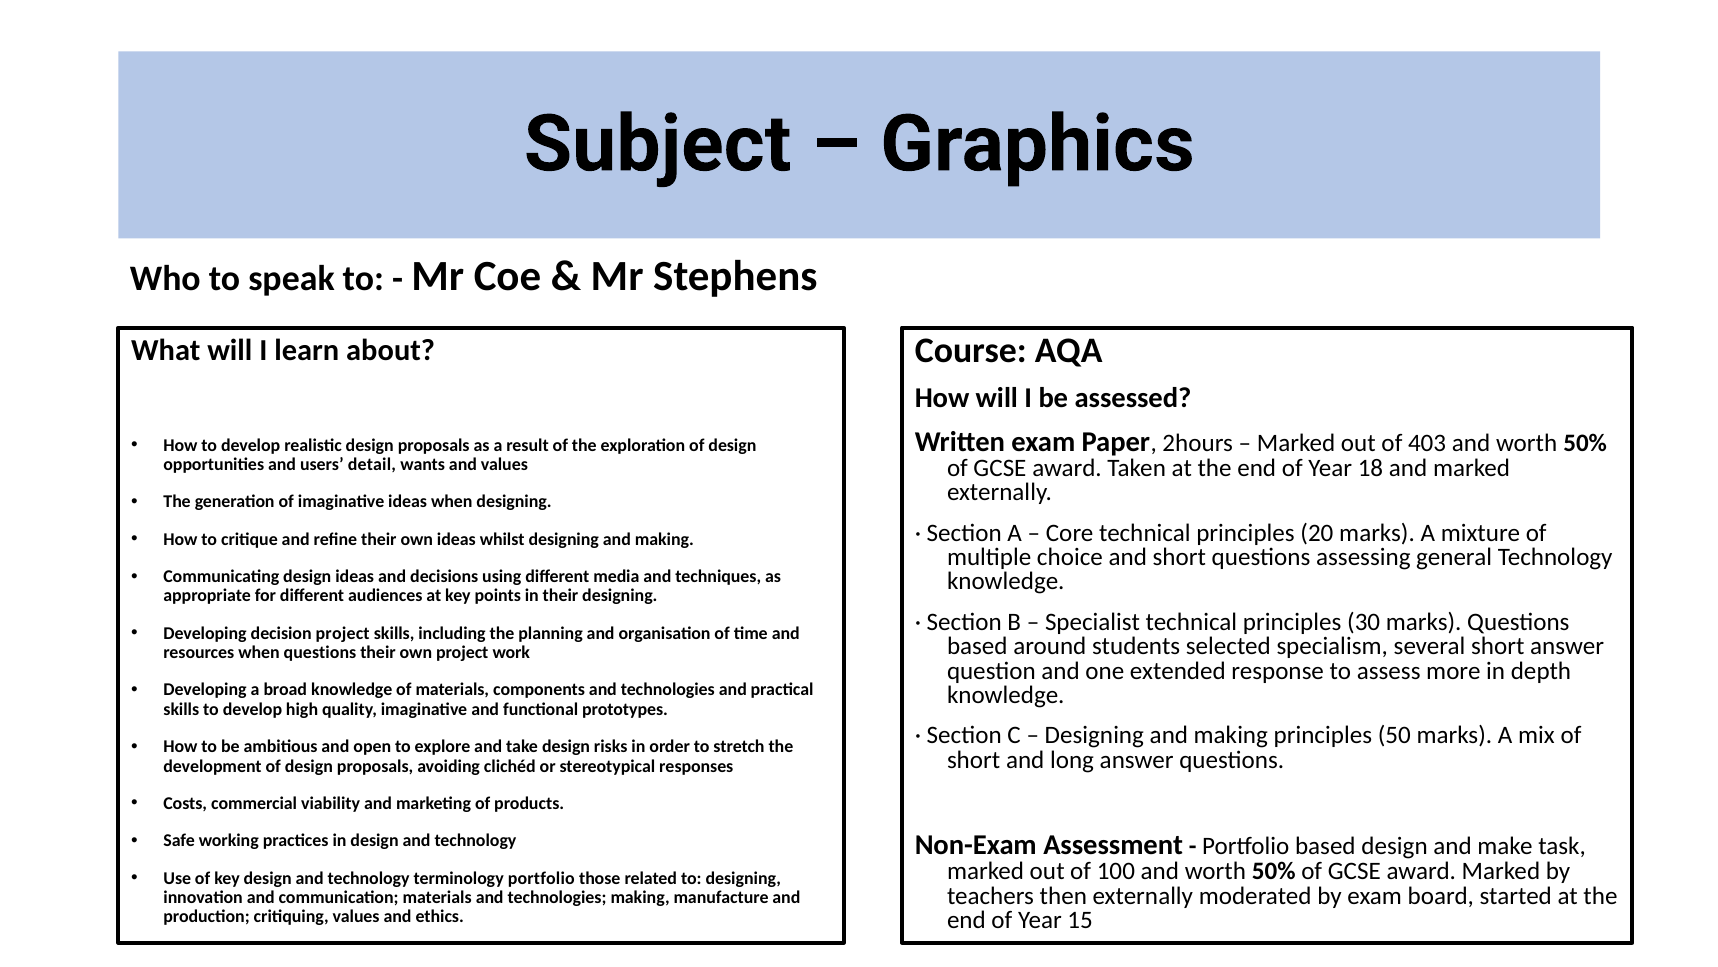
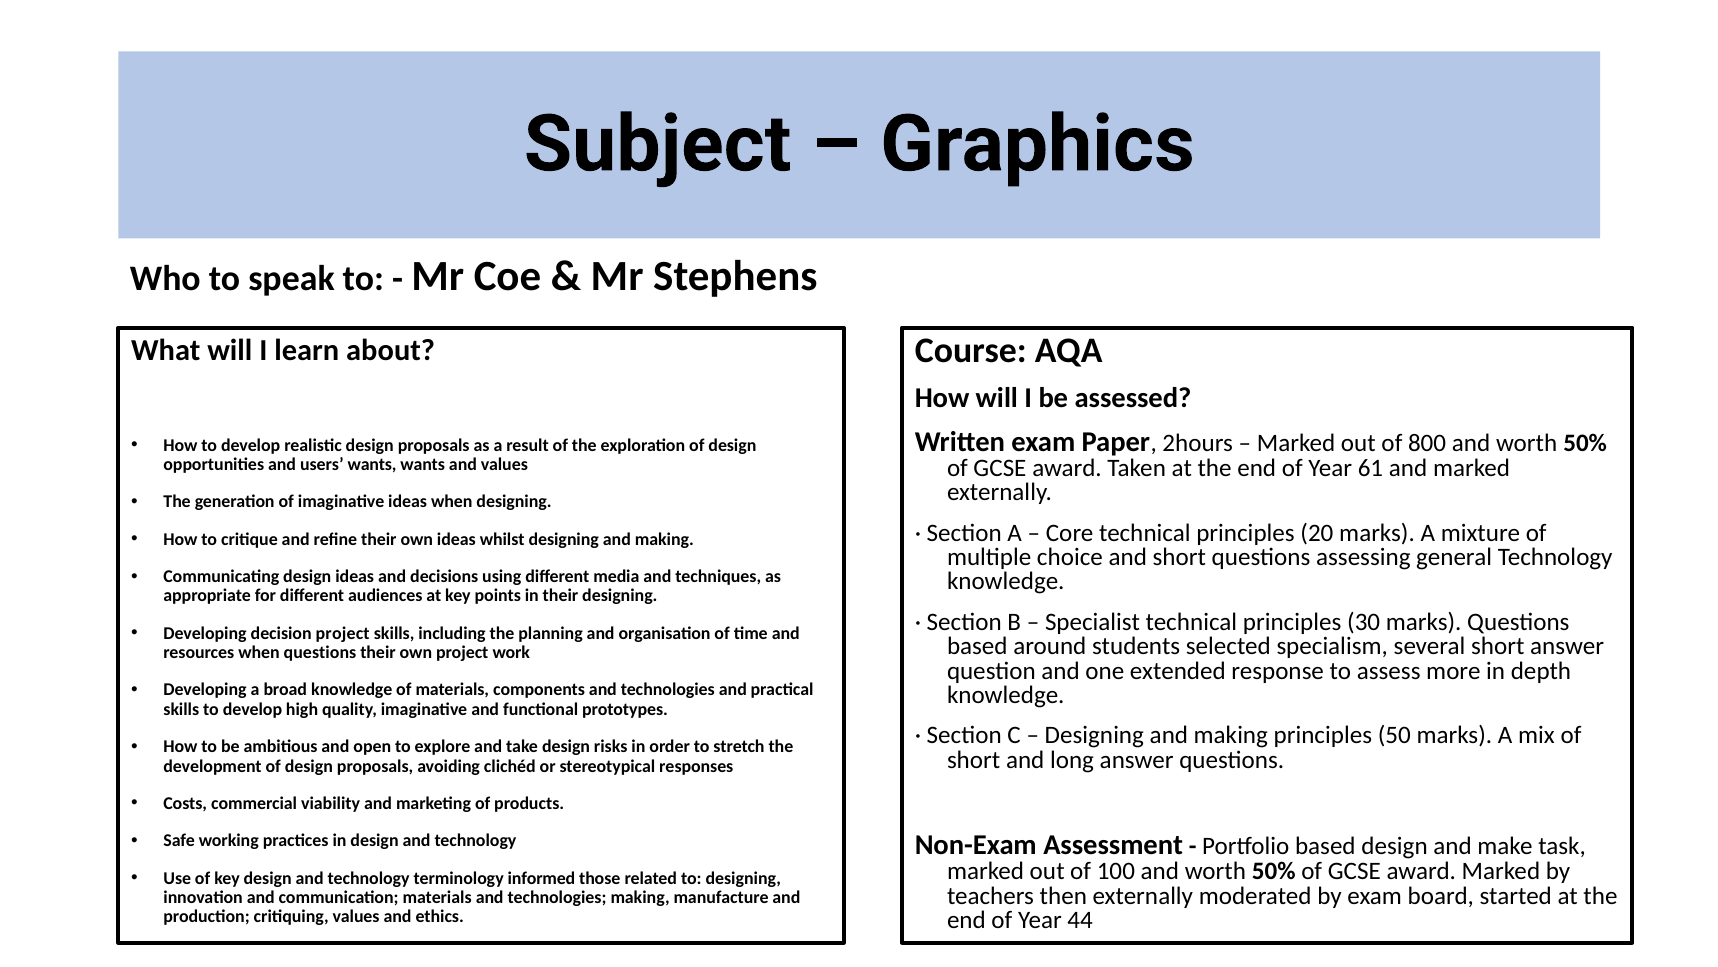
403: 403 -> 800 (1427, 443)
users detail: detail -> wants (372, 464)
18: 18 -> 61 (1370, 468)
terminology portfolio: portfolio -> informed (541, 878)
15: 15 -> 44 (1080, 919)
